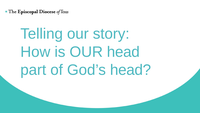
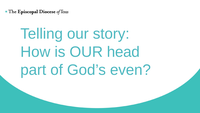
God’s head: head -> even (131, 70)
